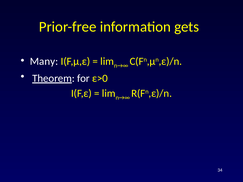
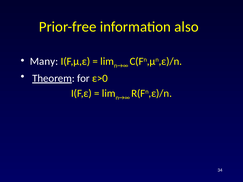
gets: gets -> also (187, 27)
